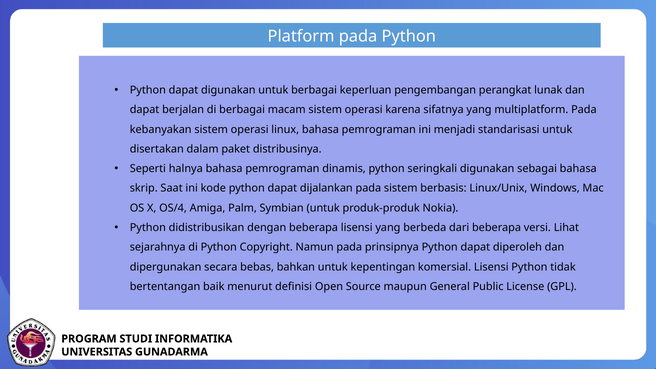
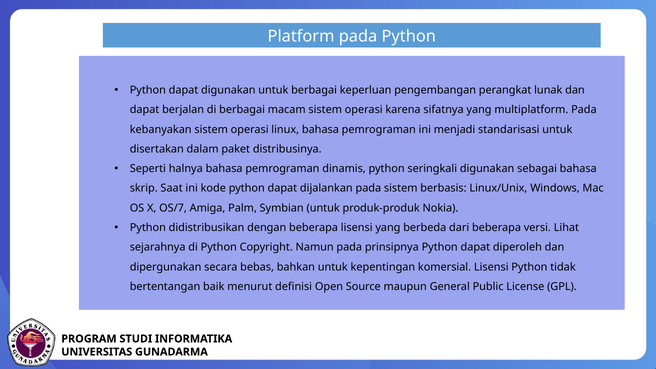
OS/4: OS/4 -> OS/7 (173, 208)
